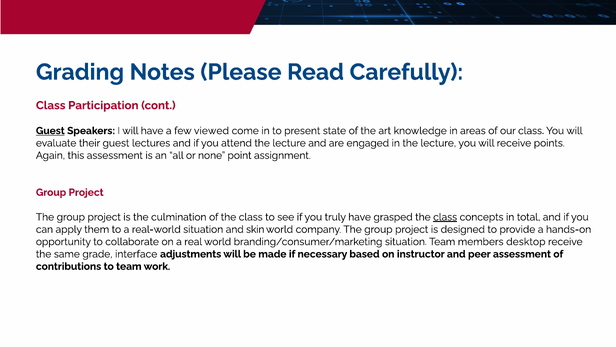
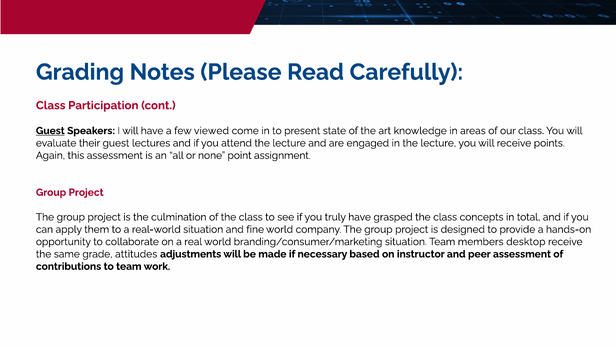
class underline: present -> none (445, 217)
skin: skin -> fine (255, 229)
interface: interface -> attitudes (136, 254)
